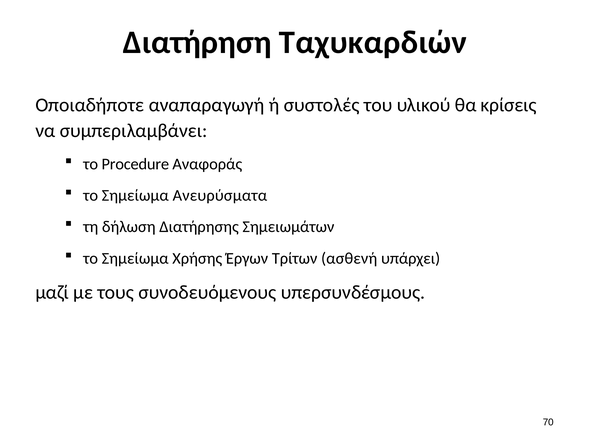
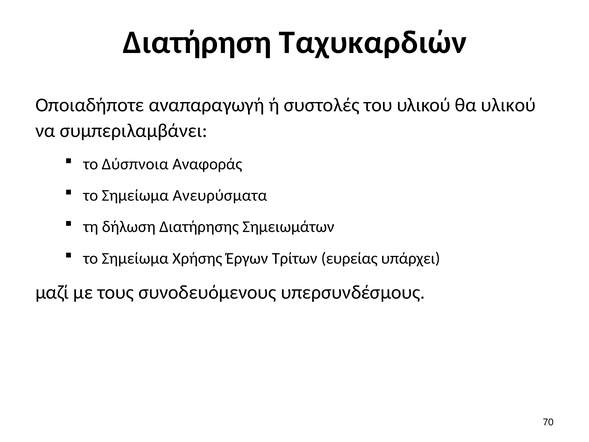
θα κρίσεις: κρίσεις -> υλικού (508, 105)
Procedure: Procedure -> Δύσπνοια (135, 164)
ασθενή: ασθενή -> ευρείας (349, 258)
